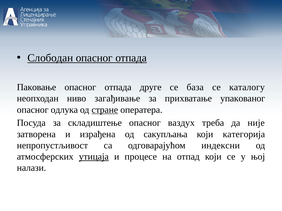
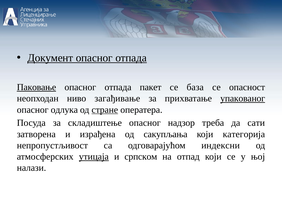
Слободан: Слободан -> Документ (50, 58)
Паковање underline: none -> present (37, 87)
друге: друге -> пакет (151, 87)
каталогу: каталогу -> опасност (247, 87)
упакованог underline: none -> present (243, 99)
ваздух: ваздух -> надзор (181, 123)
није: није -> сати (256, 123)
процесе: процесе -> српском (141, 157)
